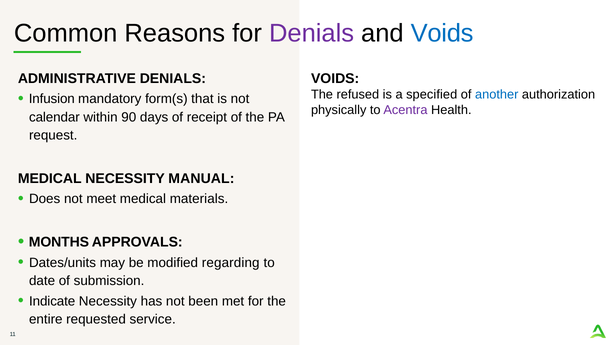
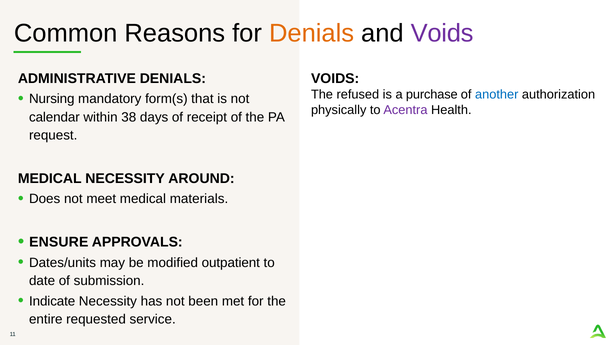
Denials colour: purple -> orange (312, 33)
Voids colour: blue -> purple (442, 33)
specified: specified -> purchase (432, 95)
Infusion: Infusion -> Nursing (52, 99)
90: 90 -> 38 (129, 117)
MANUAL: MANUAL -> AROUND (201, 178)
MONTHS: MONTHS -> ENSURE (59, 242)
regarding: regarding -> outpatient (231, 263)
